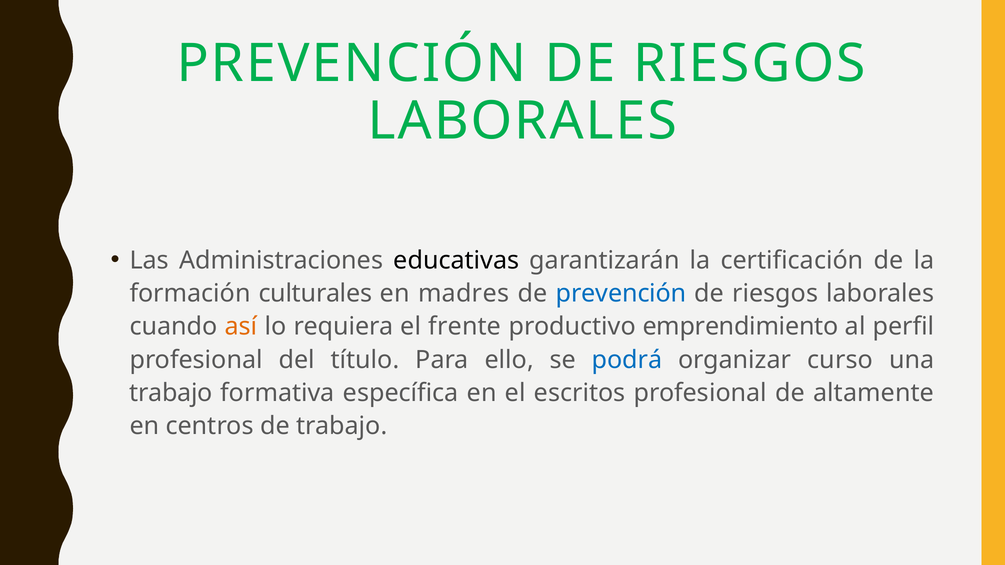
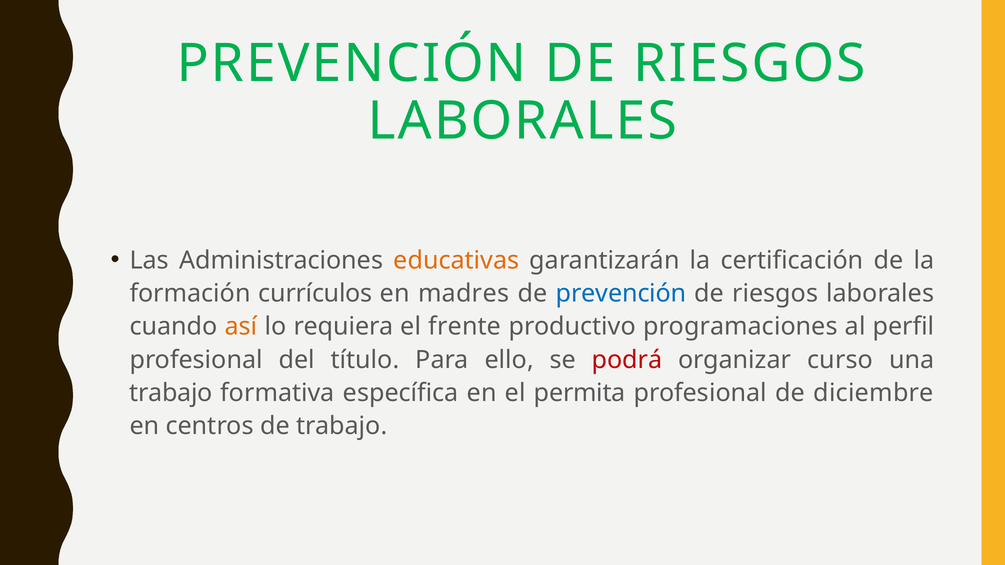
educativas colour: black -> orange (456, 261)
culturales: culturales -> currículos (315, 294)
emprendimiento: emprendimiento -> programaciones (740, 327)
podrá colour: blue -> red (627, 360)
escritos: escritos -> permita (580, 393)
altamente: altamente -> diciembre (874, 393)
